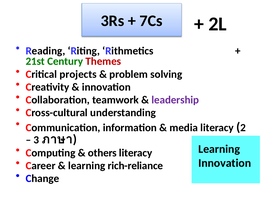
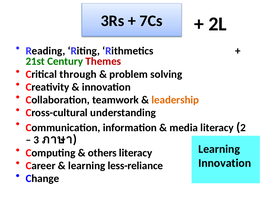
projects: projects -> through (78, 74)
leadership colour: purple -> orange (175, 100)
rich-reliance: rich-reliance -> less-reliance (135, 166)
